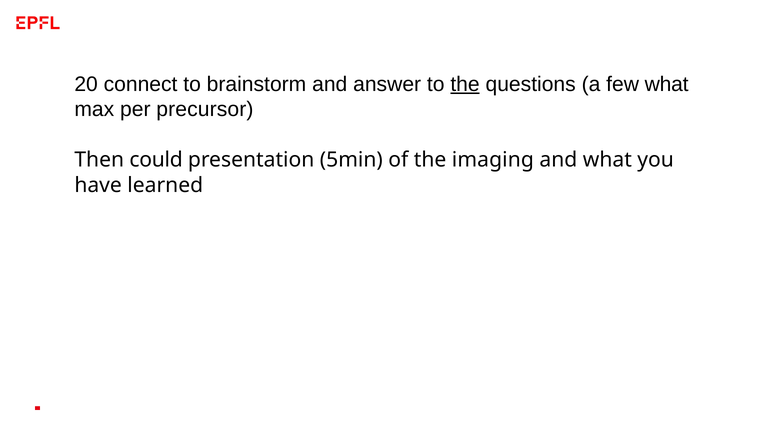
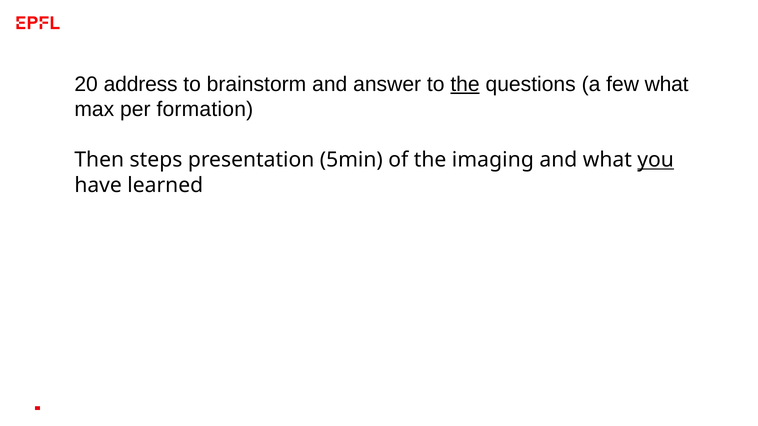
connect: connect -> address (141, 84)
precursor: precursor -> formation (205, 110)
could: could -> steps (156, 160)
you underline: none -> present (656, 160)
